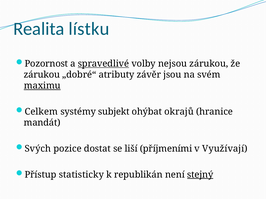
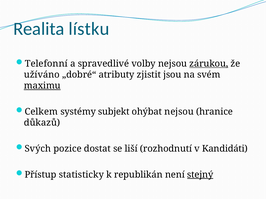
Pozornost: Pozornost -> Telefonní (46, 64)
spravedlivé underline: present -> none (103, 64)
zárukou underline: none -> present (209, 64)
zárukou: zárukou -> užíváno (42, 75)
závěr: závěr -> zjistit (149, 75)
ohýbat okrajů: okrajů -> nejsou (179, 112)
mandát: mandát -> důkazů (42, 123)
příjmeními: příjmeními -> rozhodnutí (166, 149)
Využívají: Využívají -> Kandidáti (225, 149)
